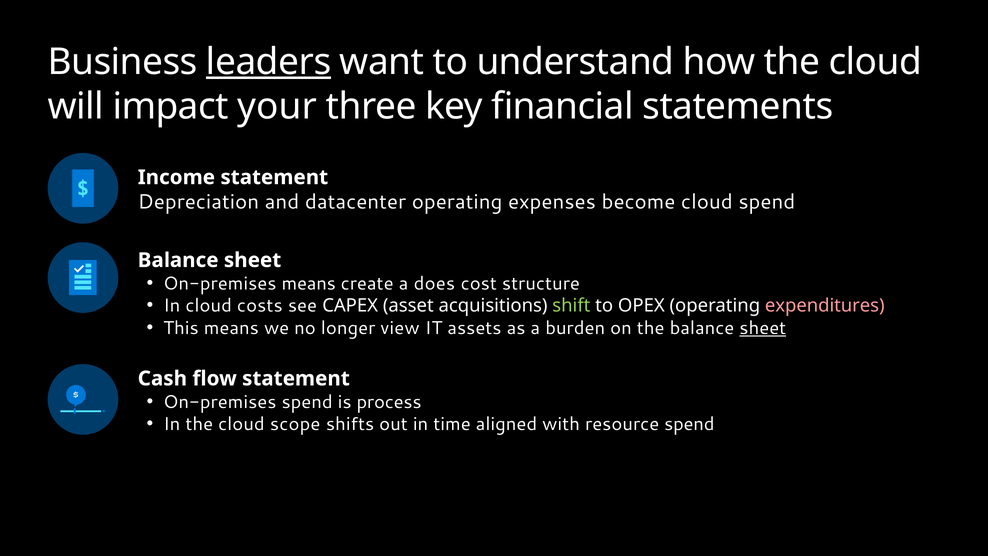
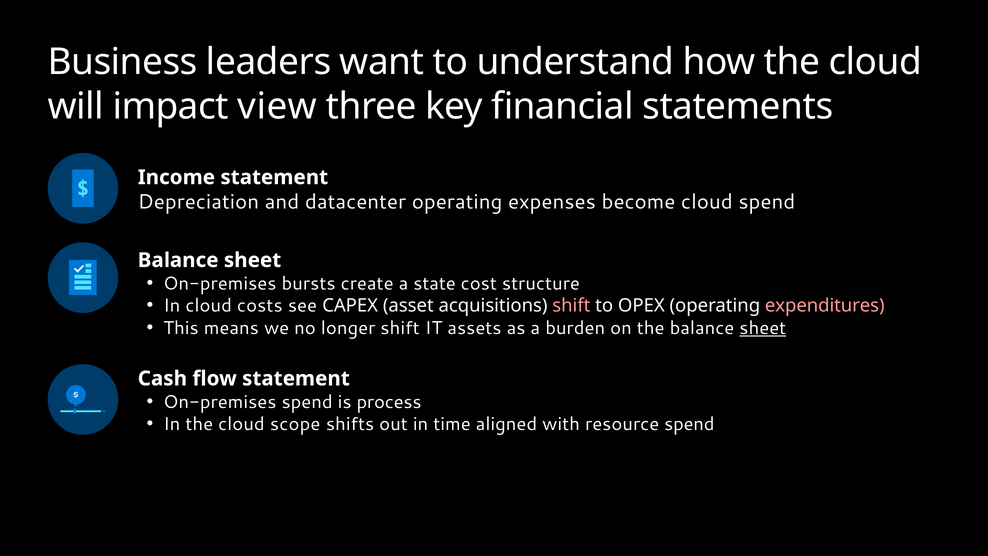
leaders underline: present -> none (269, 62)
your: your -> view (277, 106)
On-premises means: means -> bursts (309, 283)
does: does -> state (435, 283)
shift colour: light green -> pink (571, 306)
longer view: view -> shift (400, 328)
